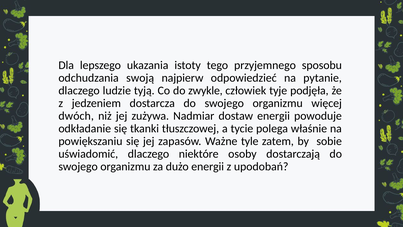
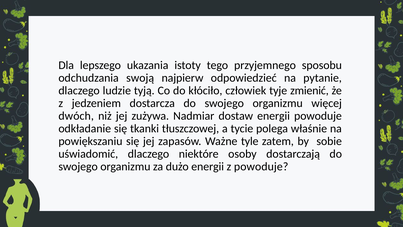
zwykle: zwykle -> kłóciło (205, 90)
podjęła: podjęła -> zmienić (309, 90)
z upodobań: upodobań -> powoduje (261, 166)
